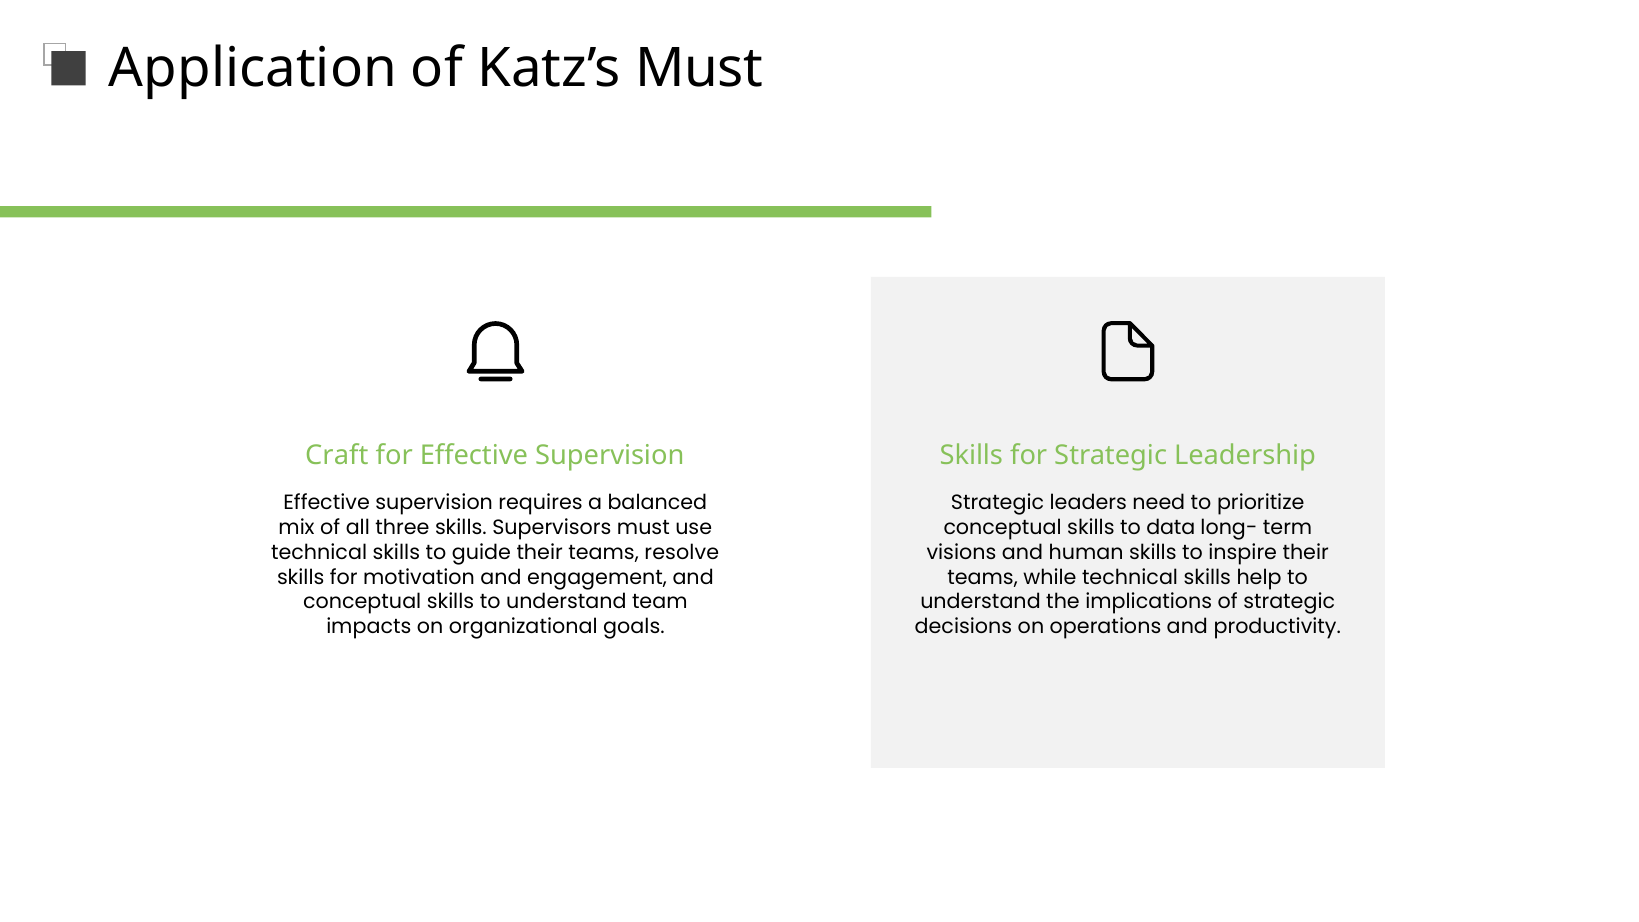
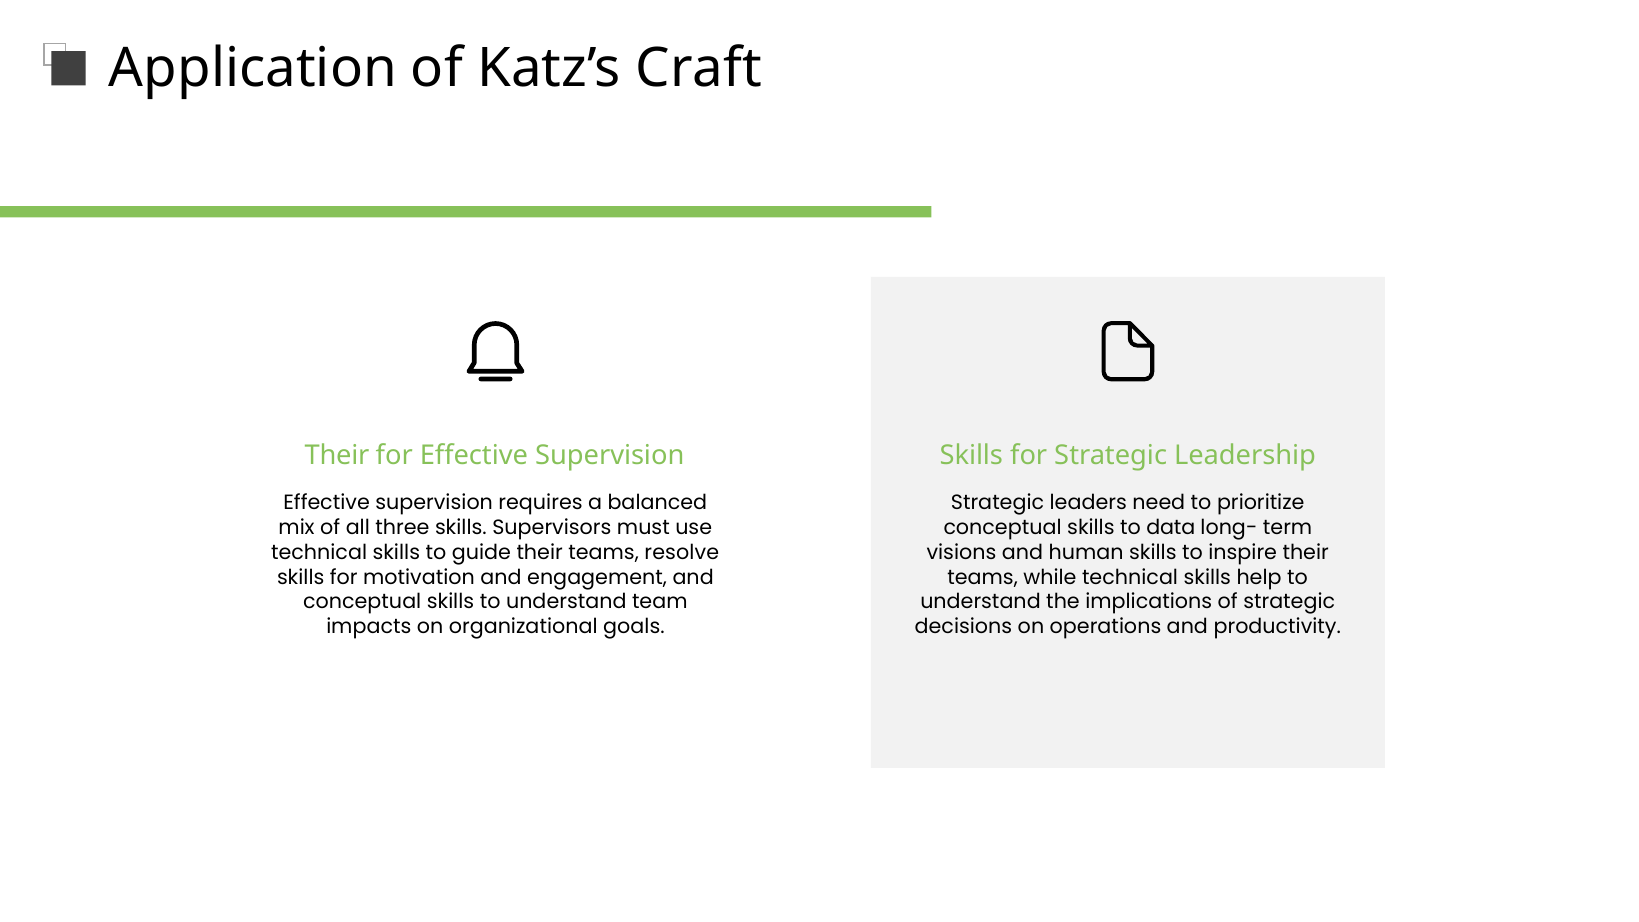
Katz’s Must: Must -> Craft (699, 68)
Craft: Craft -> Their (337, 455)
